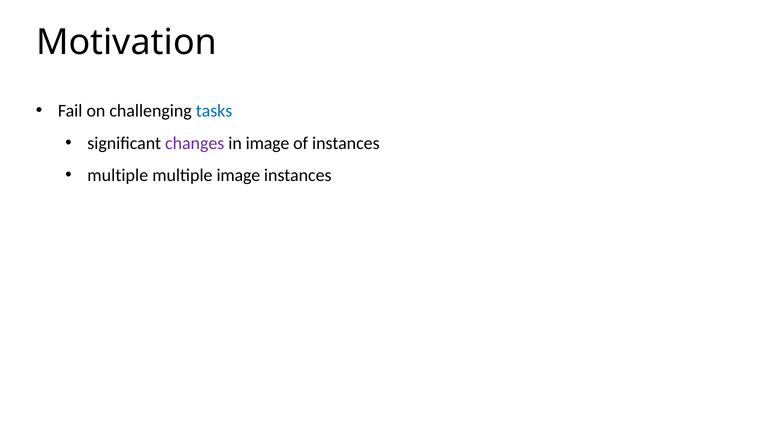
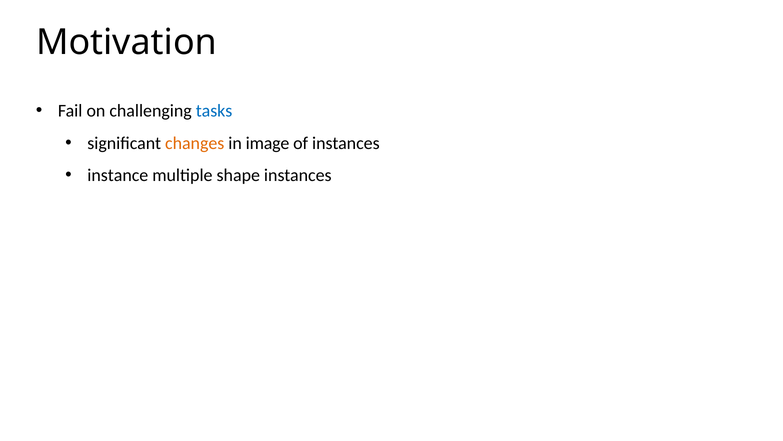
changes colour: purple -> orange (195, 143)
multiple: multiple -> instance (118, 175)
multiple image: image -> shape (238, 175)
